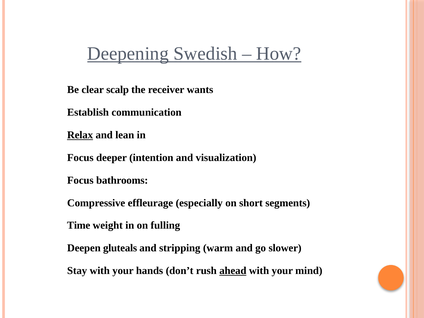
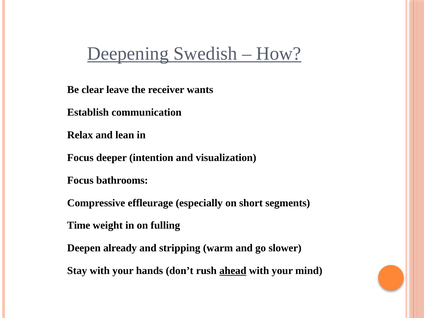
scalp: scalp -> leave (118, 90)
Relax underline: present -> none (80, 135)
gluteals: gluteals -> already (120, 248)
